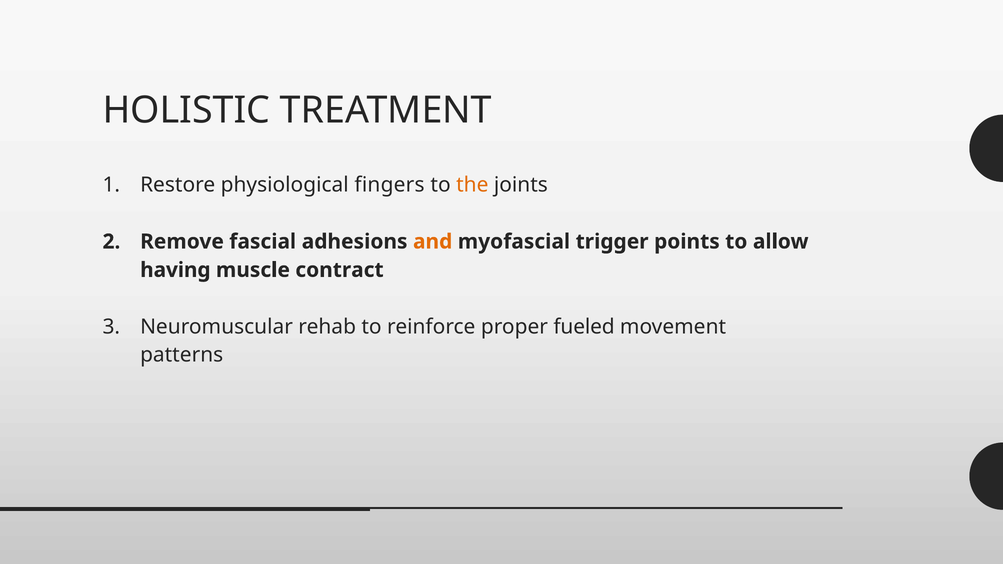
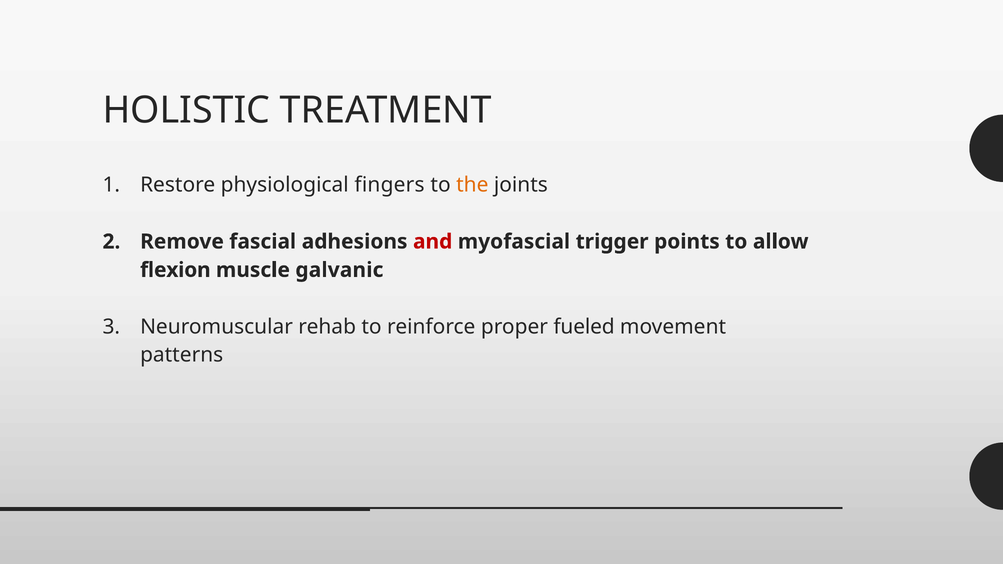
and colour: orange -> red (433, 242)
having: having -> flexion (175, 270)
contract: contract -> galvanic (339, 270)
